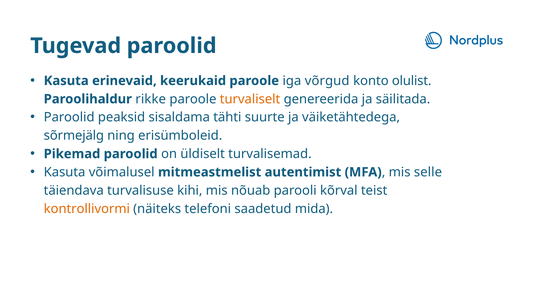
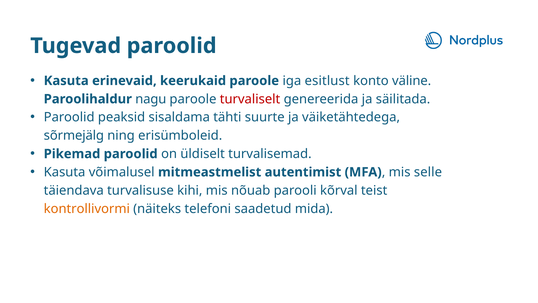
võrgud: võrgud -> esitlust (327, 81)
olulist: olulist -> väline (412, 81)
rikke: rikke -> nagu (151, 99)
turvaliselt colour: orange -> red (250, 99)
